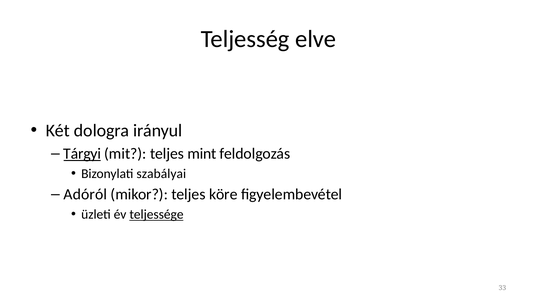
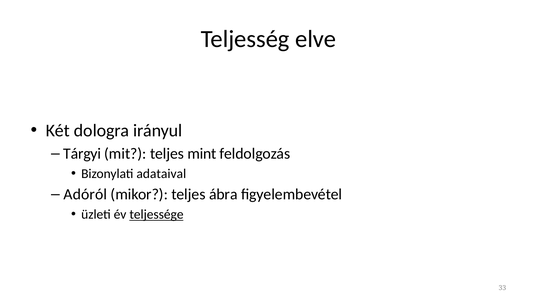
Tárgyi underline: present -> none (82, 154)
szabályai: szabályai -> adataival (161, 174)
köre: köre -> ábra (223, 195)
